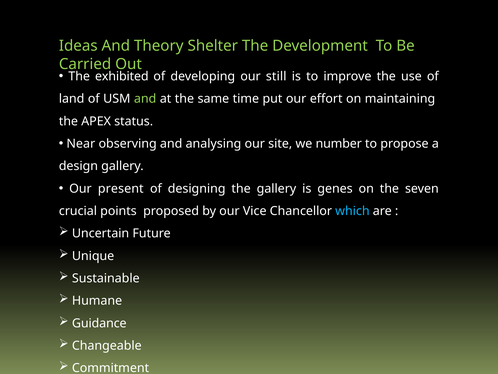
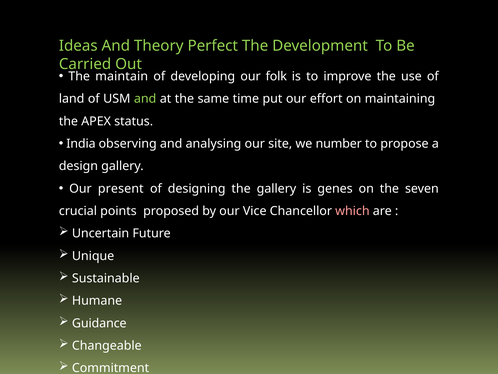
Shelter: Shelter -> Perfect (213, 46)
exhibited: exhibited -> maintain (122, 76)
still: still -> folk (276, 76)
Near: Near -> India (81, 144)
which colour: light blue -> pink (352, 211)
